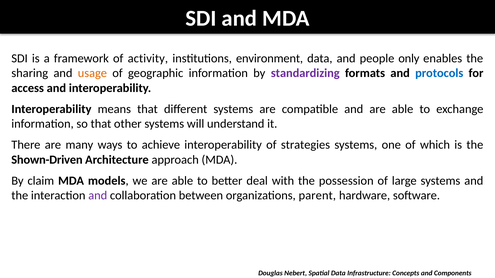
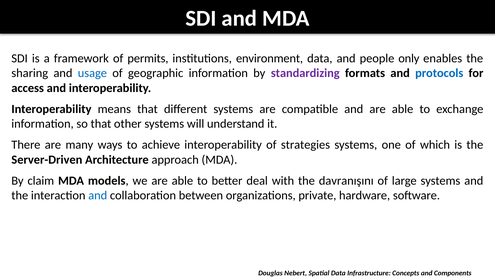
activity: activity -> permits (148, 58)
usage colour: orange -> blue (92, 73)
Shown-Driven: Shown-Driven -> Server-Driven (47, 160)
possession: possession -> davranışını (346, 181)
and colour: purple -> blue (98, 196)
parent: parent -> private (317, 196)
